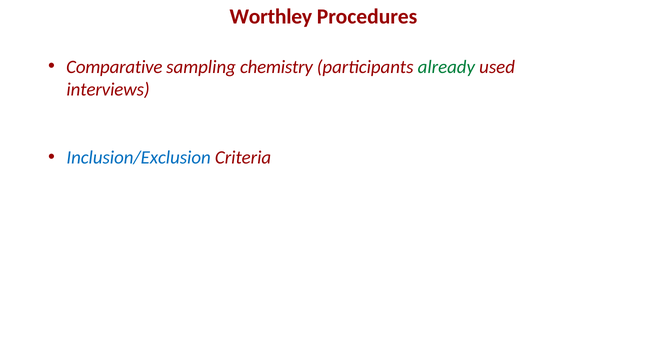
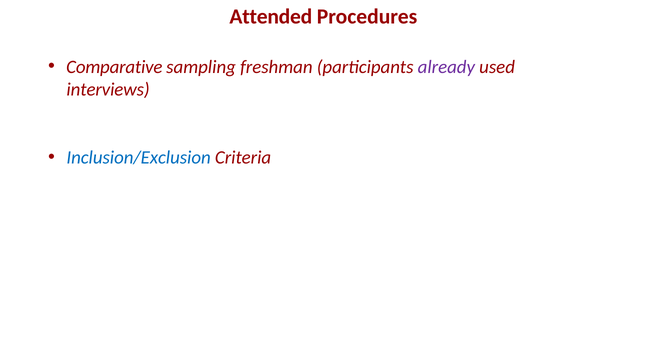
Worthley: Worthley -> Attended (271, 17)
chemistry: chemistry -> freshman (276, 67)
already colour: green -> purple (446, 67)
